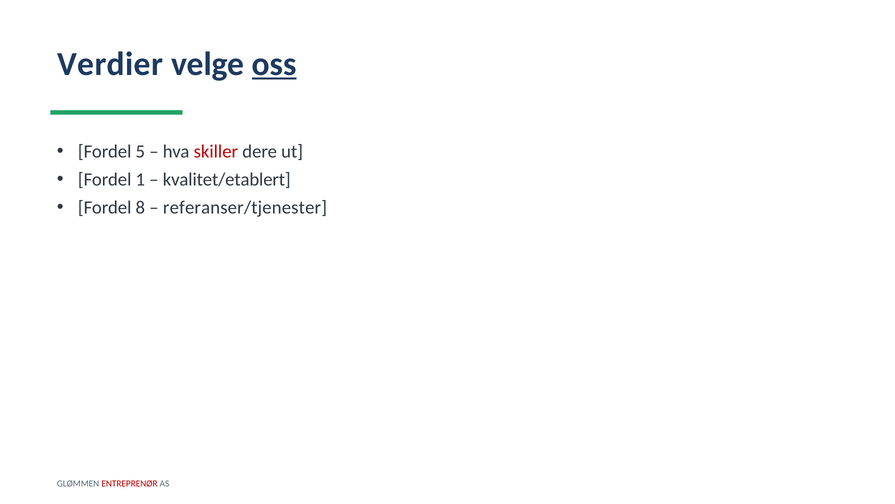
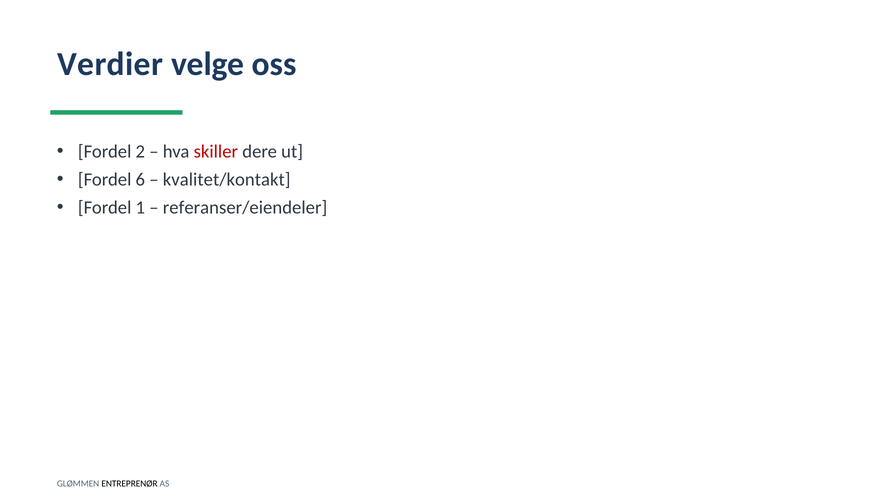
oss underline: present -> none (274, 64)
5: 5 -> 2 (140, 152)
1: 1 -> 6 (140, 180)
kvalitet/etablert: kvalitet/etablert -> kvalitet/kontakt (227, 180)
8: 8 -> 1 (140, 208)
referanser/tjenester: referanser/tjenester -> referanser/eiendeler (245, 208)
ENTREPRENØR colour: red -> black (129, 483)
